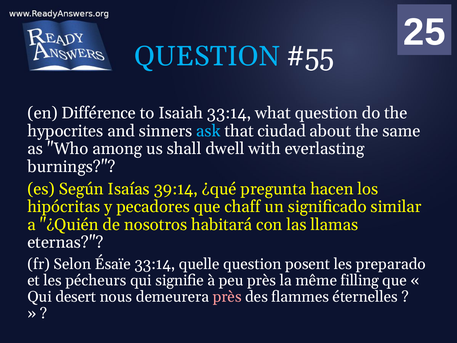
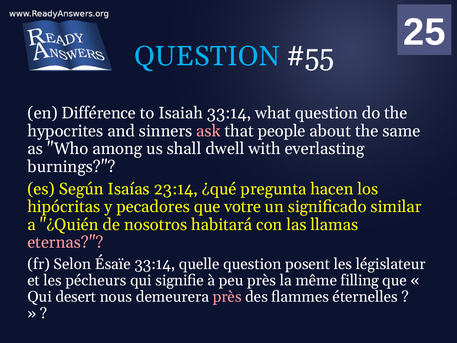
ask colour: light blue -> pink (208, 131)
ciudad: ciudad -> people (282, 131)
39:14: 39:14 -> 23:14 (176, 189)
chaff: chaff -> votre (243, 207)
eternas colour: white -> pink (65, 242)
preparado: preparado -> législateur (391, 264)
